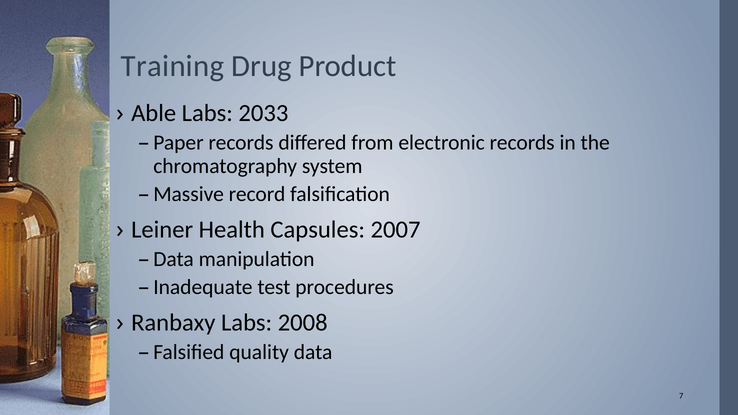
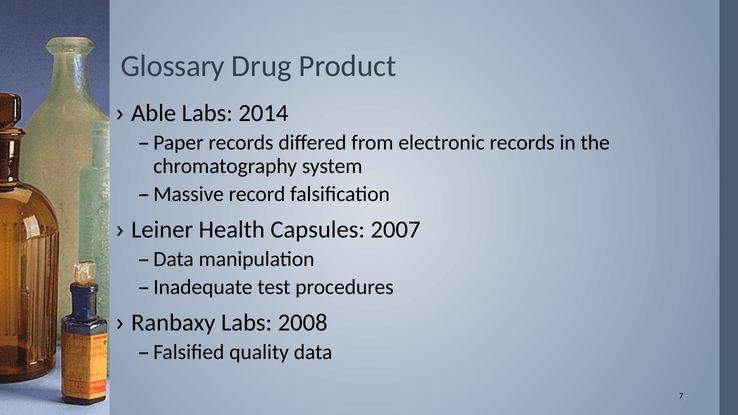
Training: Training -> Glossary (173, 66)
2033: 2033 -> 2014 (263, 113)
